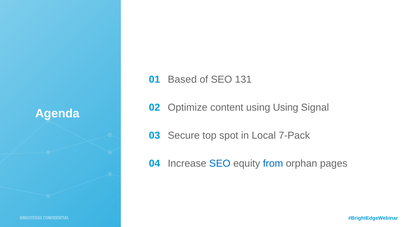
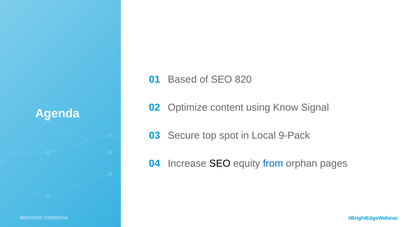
131: 131 -> 820 (243, 79)
using Using: Using -> Know (286, 107)
7-Pack: 7-Pack -> 9-Pack (294, 135)
SEO colour: blue -> black (220, 163)
